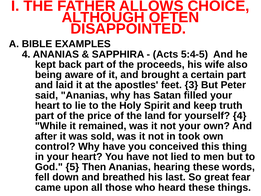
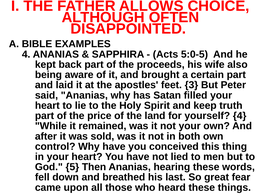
5:4-5: 5:4-5 -> 5:0-5 (194, 54)
took: took -> both (189, 136)
